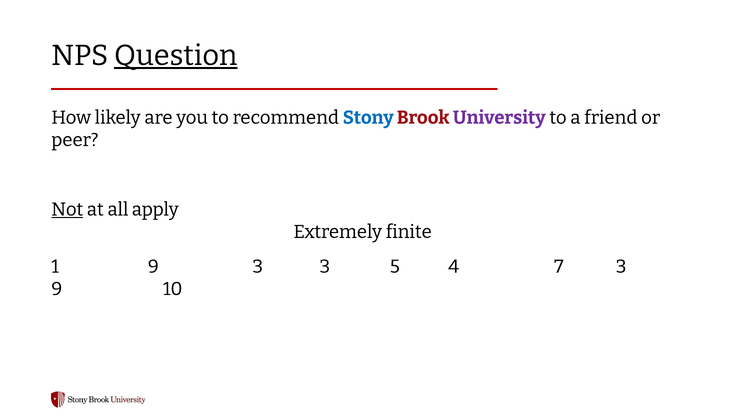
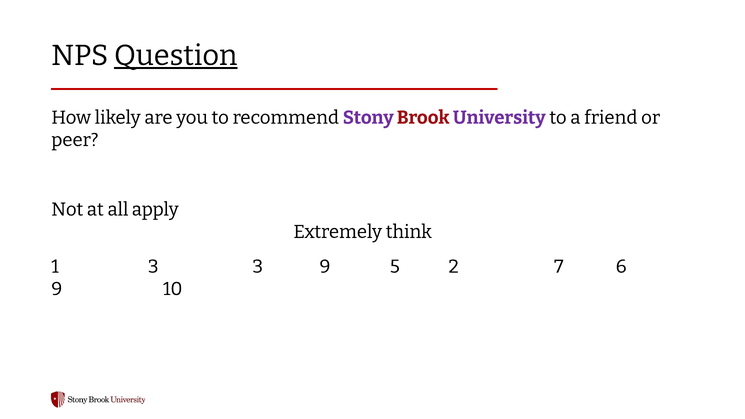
Stony colour: blue -> purple (368, 118)
Not underline: present -> none (67, 209)
finite: finite -> think (409, 232)
1 9: 9 -> 3 (153, 267)
3 3: 3 -> 9 (325, 267)
4: 4 -> 2 (454, 267)
7 3: 3 -> 6 (621, 267)
